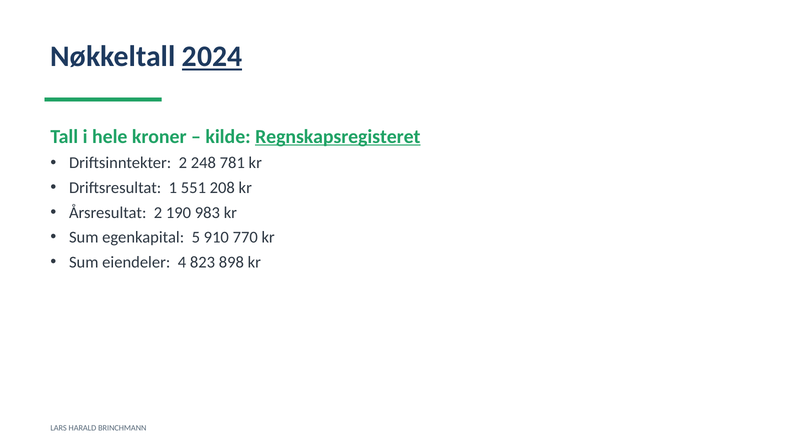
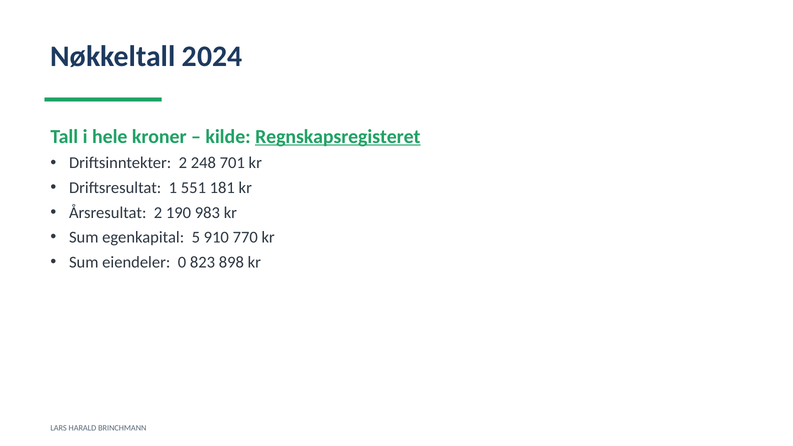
2024 underline: present -> none (212, 57)
781: 781 -> 701 (232, 163)
208: 208 -> 181 (222, 188)
4: 4 -> 0 (182, 262)
